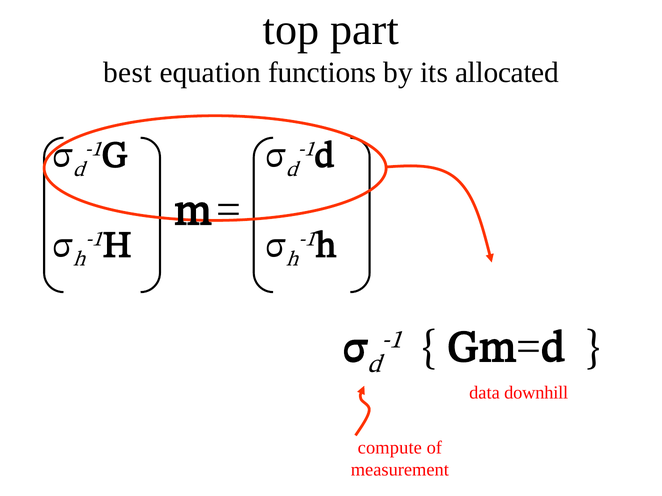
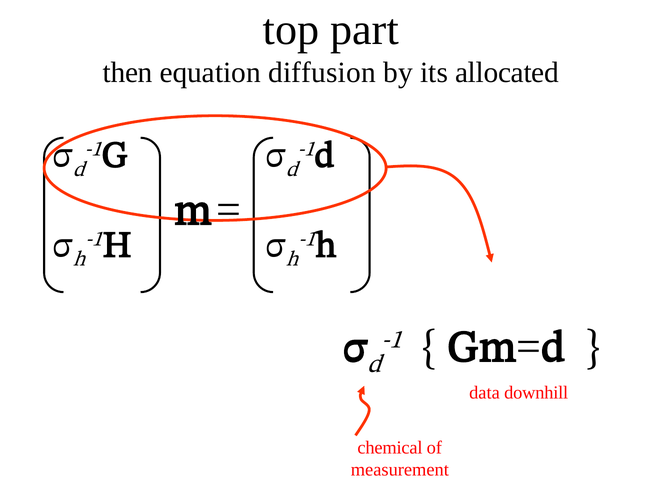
best: best -> then (128, 73)
functions: functions -> diffusion (322, 73)
compute: compute -> chemical (390, 448)
